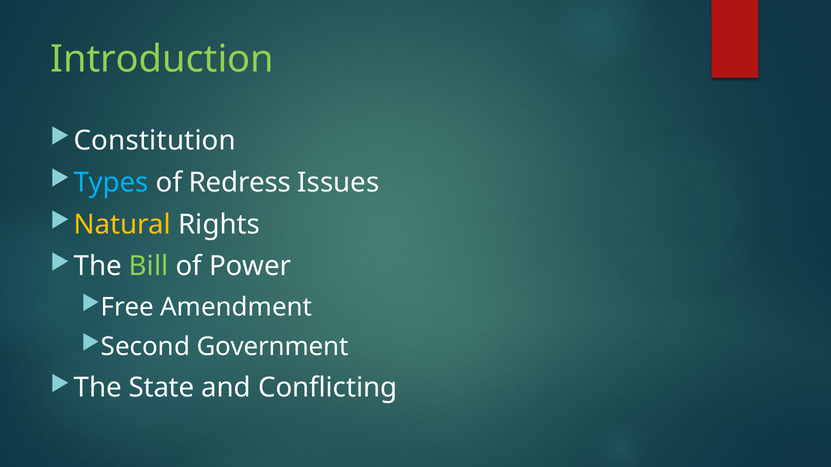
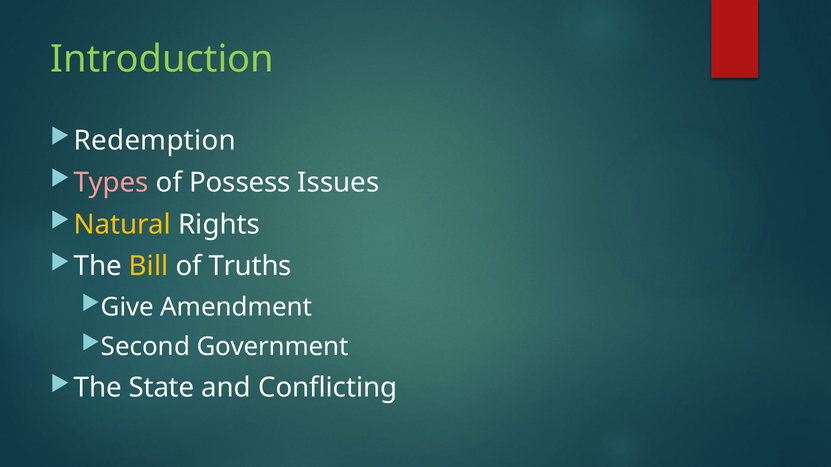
Constitution: Constitution -> Redemption (155, 141)
Types colour: light blue -> pink (111, 183)
Redress: Redress -> Possess (240, 183)
Bill colour: light green -> yellow (149, 267)
Power: Power -> Truths (250, 267)
Free: Free -> Give (127, 307)
